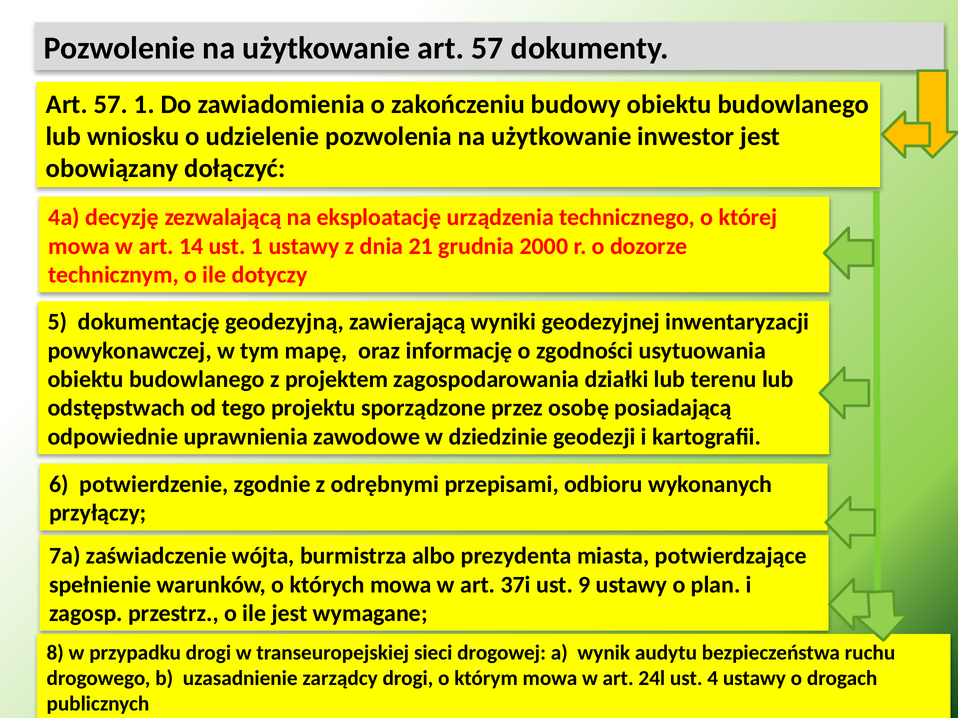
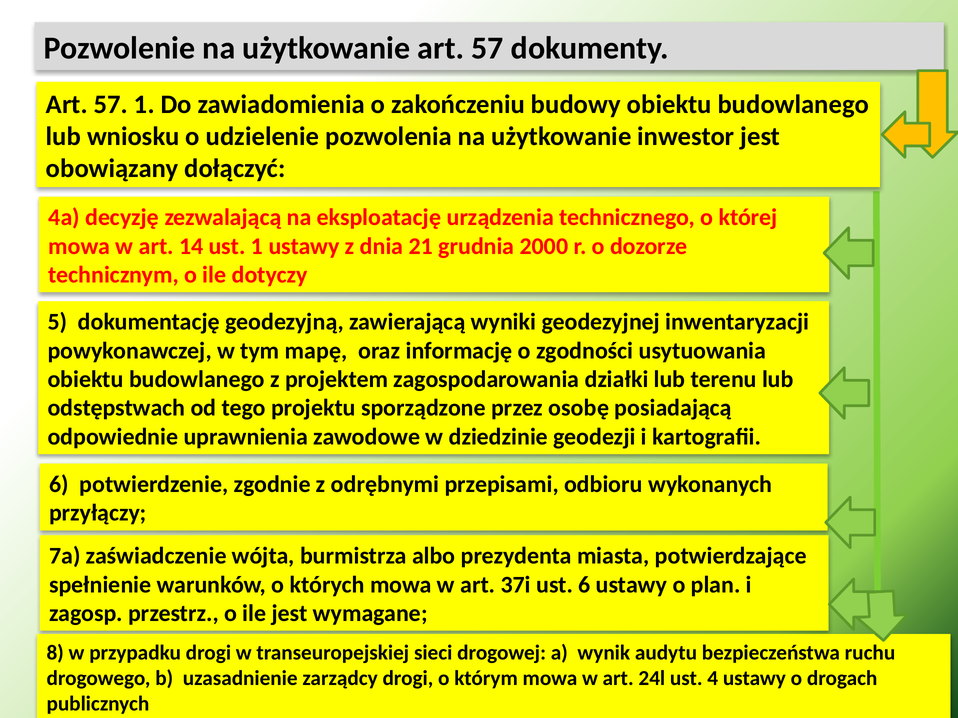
ust 9: 9 -> 6 (584, 585)
